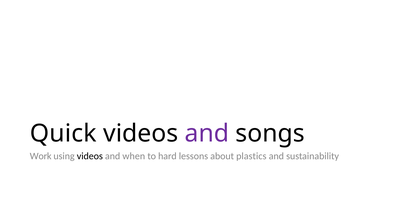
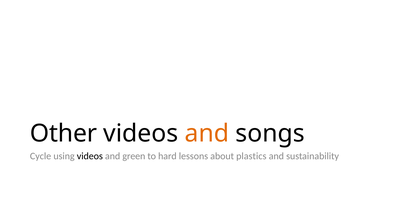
Quick: Quick -> Other (64, 133)
and colour: purple -> orange (207, 133)
Work: Work -> Cycle (41, 156)
when: when -> green (134, 156)
